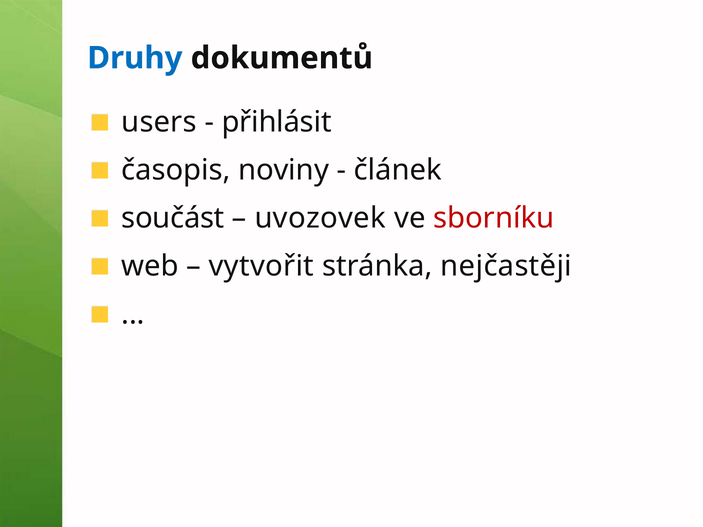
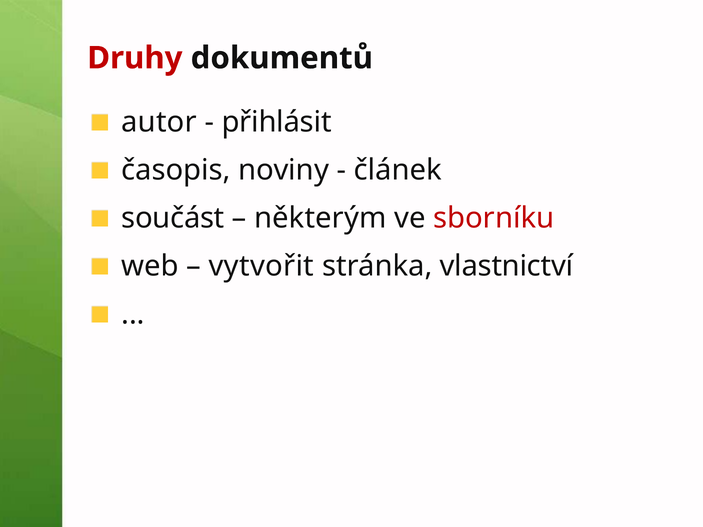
Druhy colour: blue -> red (135, 58)
users: users -> autor (159, 122)
uvozovek: uvozovek -> některým (320, 218)
nejčastěji: nejčastěji -> vlastnictví (507, 266)
